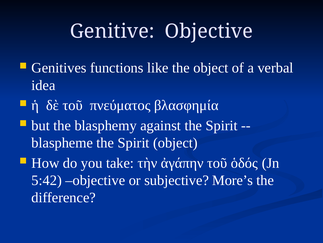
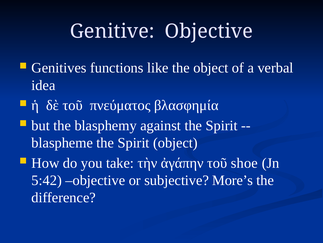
ὁδός: ὁδός -> shoe (244, 163)
